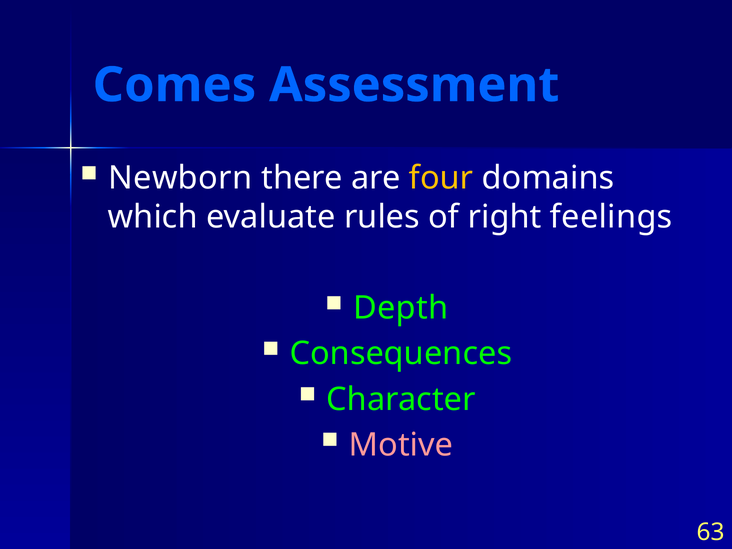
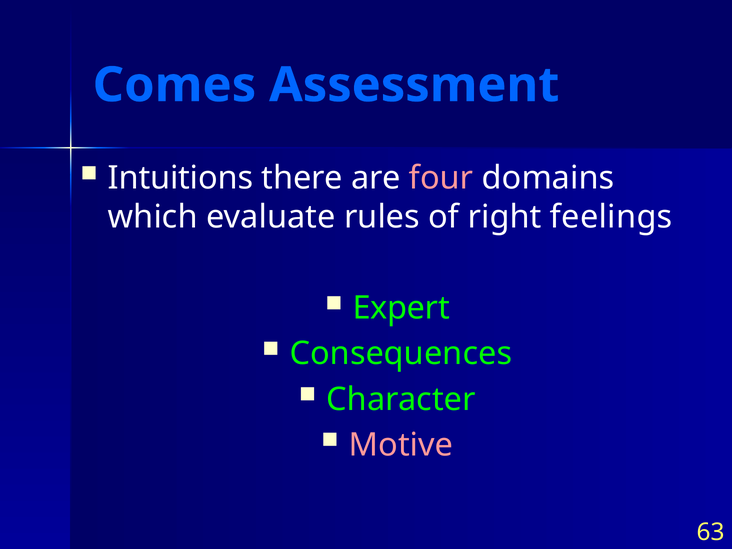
Newborn: Newborn -> Intuitions (181, 178)
four colour: yellow -> pink (441, 178)
Depth: Depth -> Expert (401, 308)
